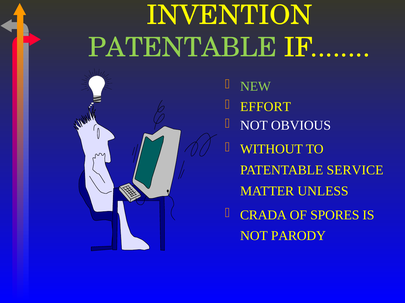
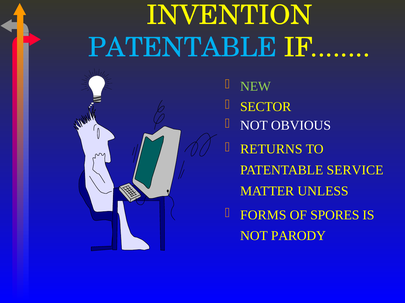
PATENTABLE colour: light green -> light blue (183, 48)
EFFORT: EFFORT -> SECTOR (266, 107)
WITHOUT: WITHOUT -> RETURNS (271, 150)
CRADA: CRADA -> FORMS (263, 215)
